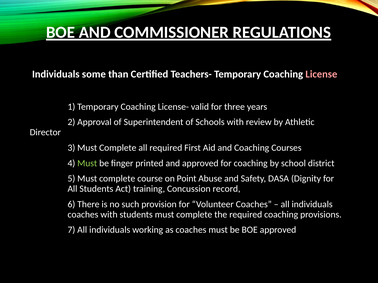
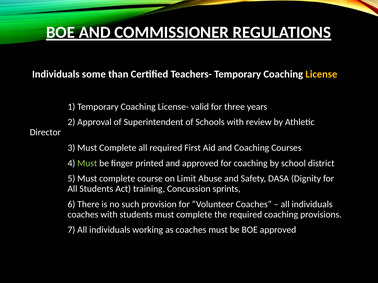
License colour: pink -> yellow (321, 74)
Point: Point -> Limit (187, 179)
record: record -> sprints (227, 189)
